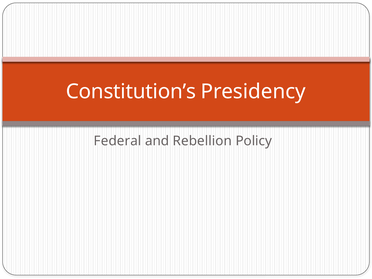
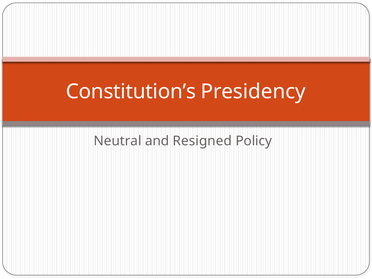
Federal: Federal -> Neutral (118, 141)
Rebellion: Rebellion -> Resigned (202, 141)
